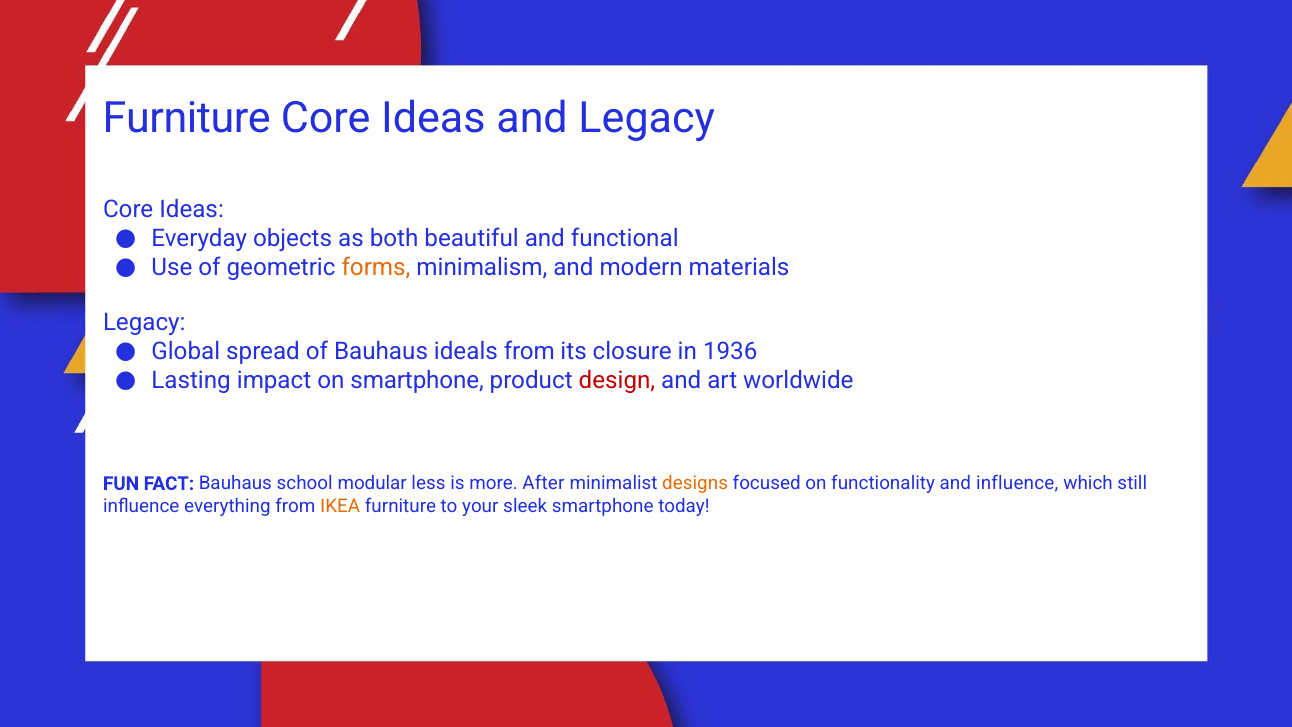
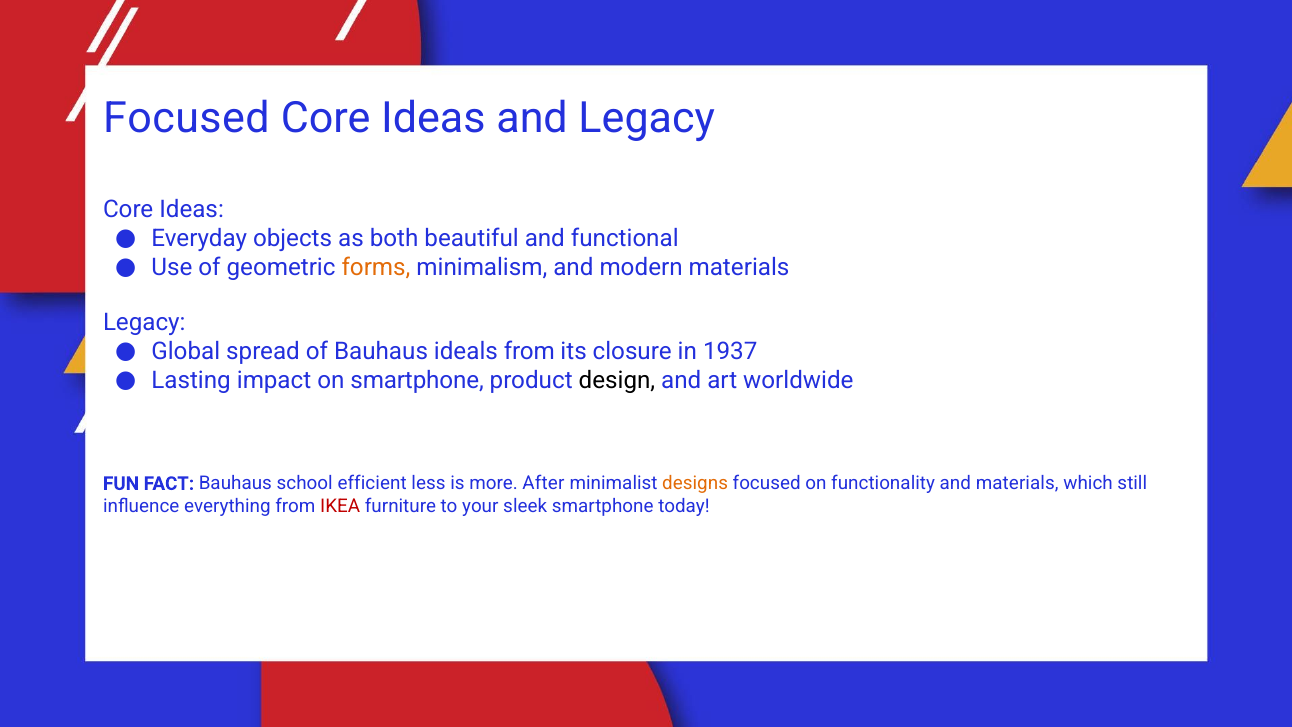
Furniture: Furniture -> Focused (186, 119)
1936: 1936 -> 1937 (730, 351)
design colour: red -> black (617, 380)
modular: modular -> efficient (372, 483)
and influence: influence -> materials (1017, 483)
IKEA colour: orange -> red (340, 506)
